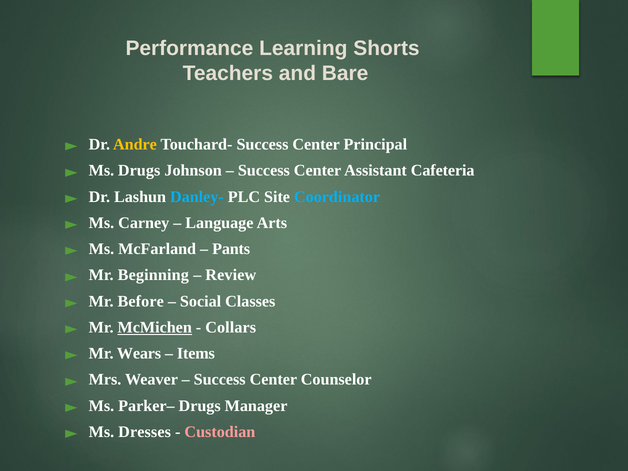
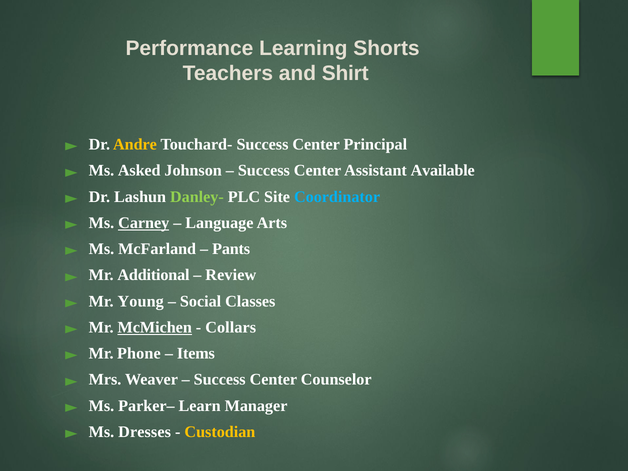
Bare: Bare -> Shirt (345, 73)
Ms Drugs: Drugs -> Asked (139, 171)
Cafeteria: Cafeteria -> Available (443, 171)
Danley- colour: light blue -> light green (197, 197)
Carney underline: none -> present (144, 223)
Beginning: Beginning -> Additional (154, 275)
Before: Before -> Young (141, 301)
Wears: Wears -> Phone (139, 354)
Parker– Drugs: Drugs -> Learn (200, 406)
Custodian colour: pink -> yellow (220, 432)
